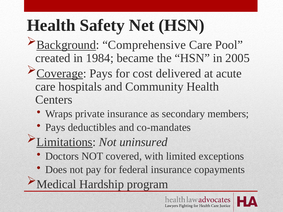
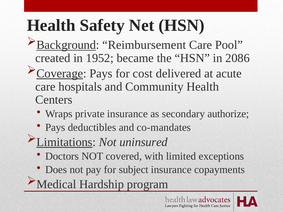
Comprehensive: Comprehensive -> Reimbursement (144, 45)
1984: 1984 -> 1952 (100, 58)
2005: 2005 -> 2086 (238, 58)
members: members -> authorize (228, 114)
federal: federal -> subject (134, 170)
